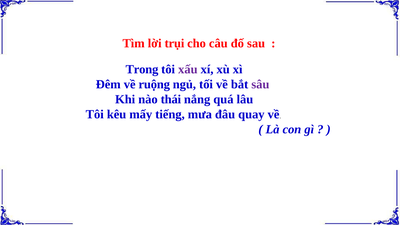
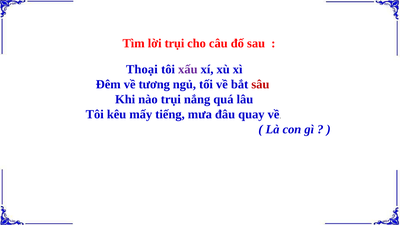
Trong: Trong -> Thoại (142, 69)
ruộng: ruộng -> tương (154, 84)
sâu colour: purple -> red (260, 84)
nào thái: thái -> trụi (171, 99)
